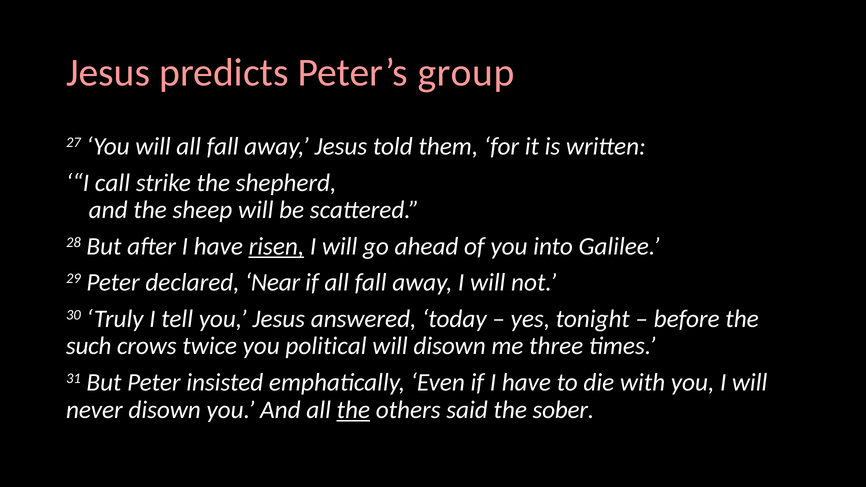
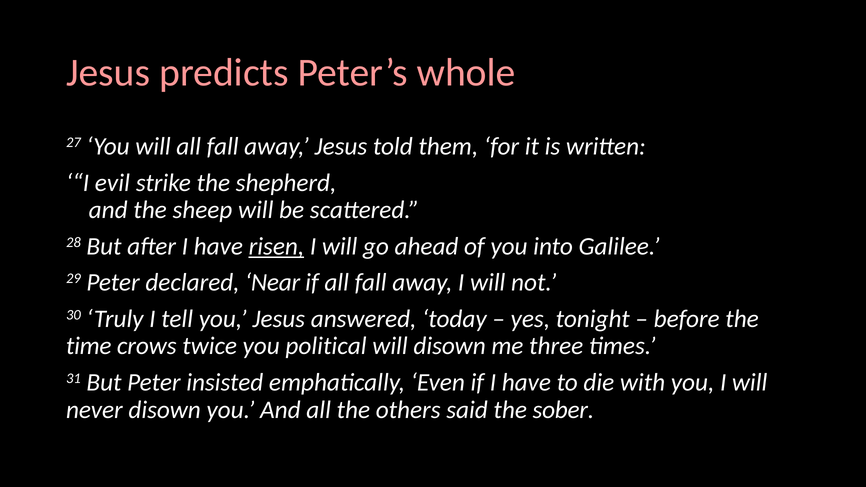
group: group -> whole (466, 73)
call: call -> evil (112, 183)
such: such -> time (89, 346)
the underline: present -> none (353, 410)
